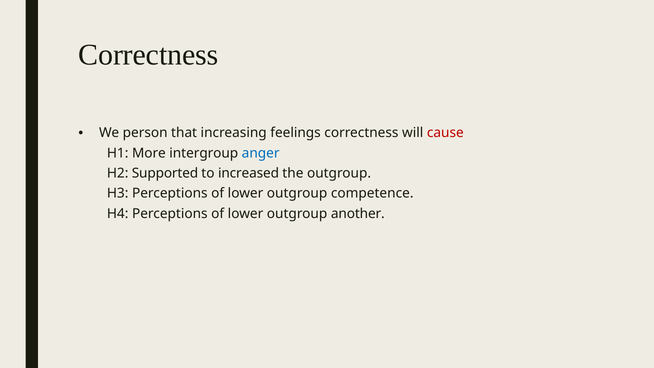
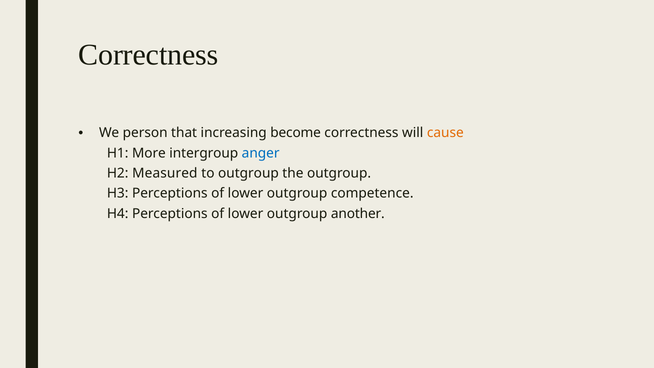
feelings: feelings -> become (296, 133)
cause colour: red -> orange (445, 133)
Supported: Supported -> Measured (165, 173)
to increased: increased -> outgroup (248, 173)
